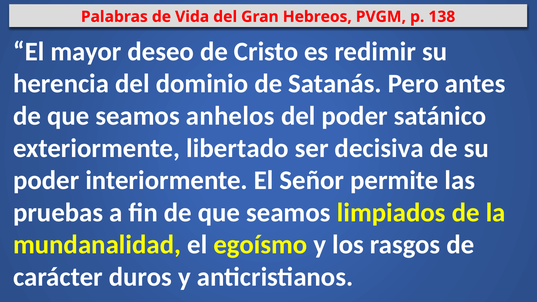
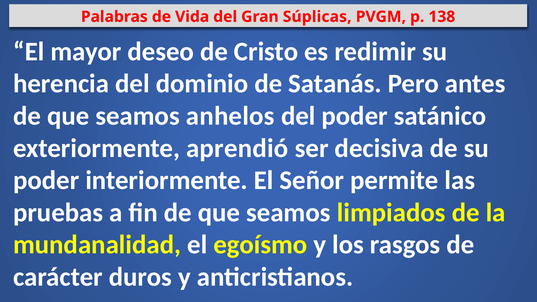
Hebreos: Hebreos -> Súplicas (317, 17)
libertado: libertado -> aprendió (237, 148)
